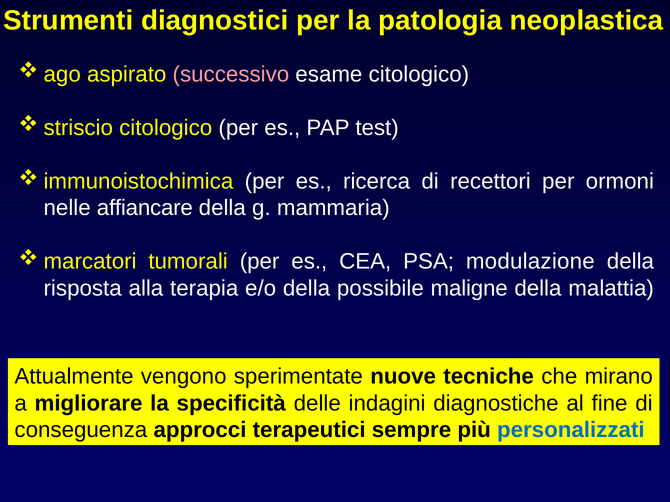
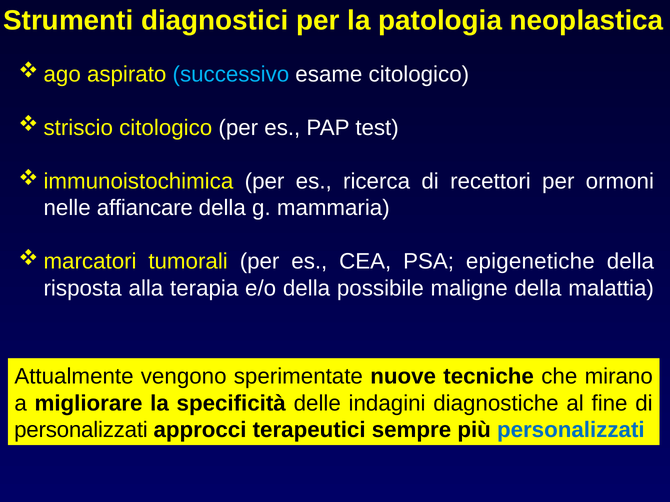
successivo colour: pink -> light blue (231, 74)
modulazione: modulazione -> epigenetiche (530, 262)
conseguenza: conseguenza -> personalizzati (81, 430)
